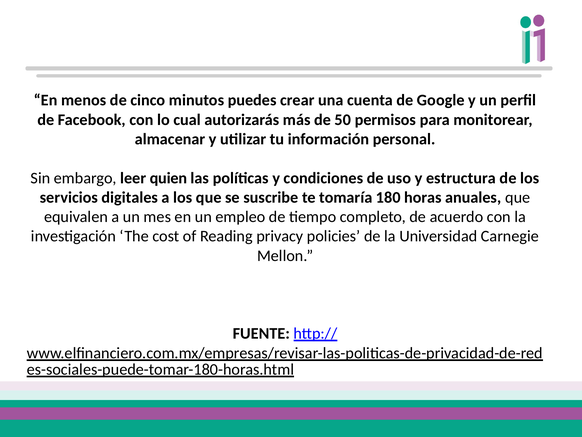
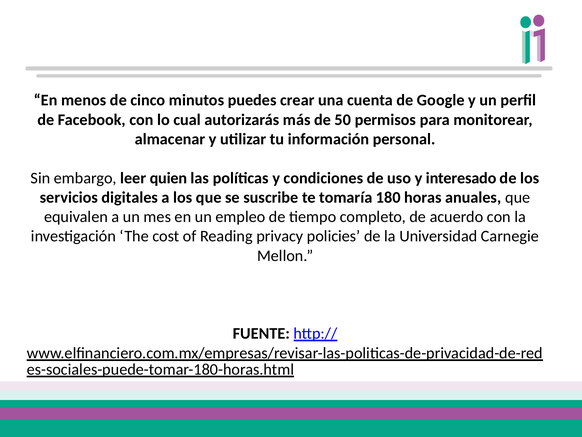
estructura: estructura -> interesado (461, 178)
